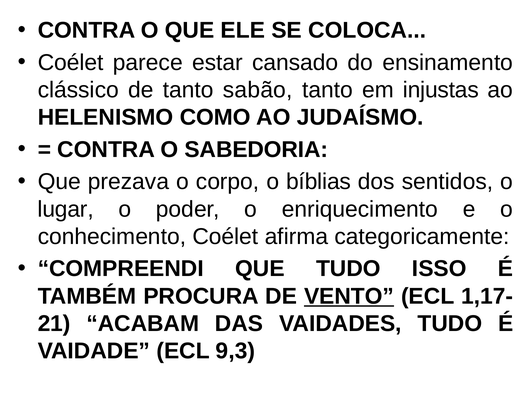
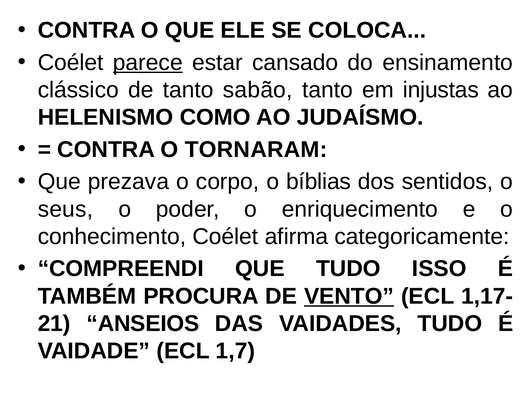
parece underline: none -> present (148, 63)
SABEDORIA: SABEDORIA -> TORNARAM (256, 150)
lugar: lugar -> seus (65, 209)
ACABAM: ACABAM -> ANSEIOS (143, 324)
9,3: 9,3 -> 1,7 (235, 351)
